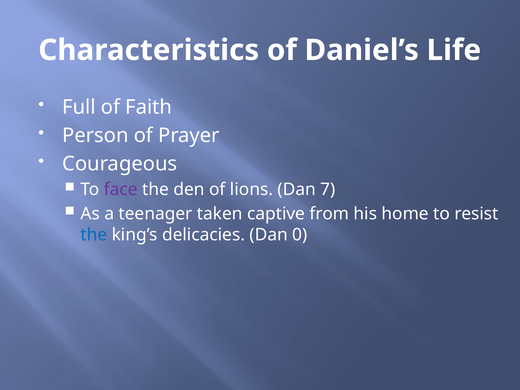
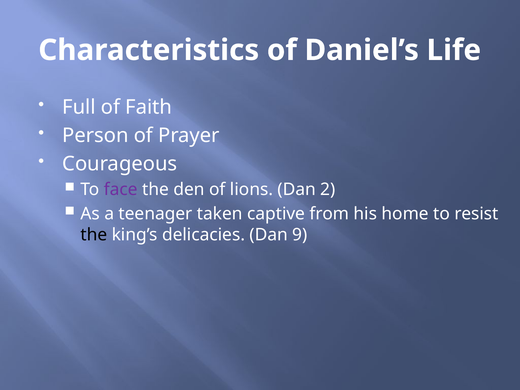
7: 7 -> 2 (328, 190)
the colour: blue -> black (94, 235)
0: 0 -> 9 (300, 235)
